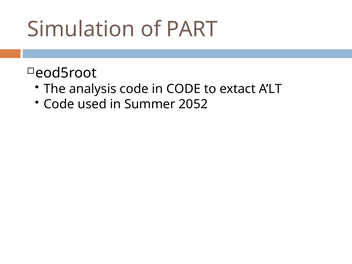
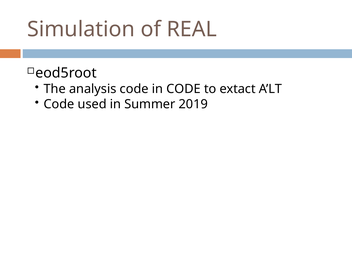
PART: PART -> REAL (192, 29)
2052: 2052 -> 2019 (193, 104)
